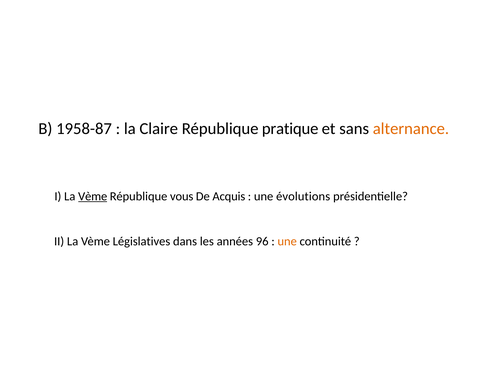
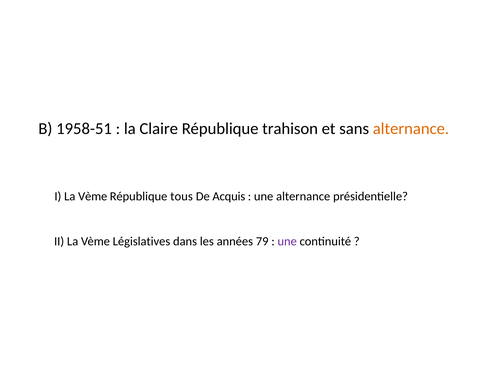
1958-87: 1958-87 -> 1958-51 (84, 129)
pratique: pratique -> trahison (290, 129)
Vème underline: present -> none (93, 196)
vous: vous -> tous (182, 196)
une évolutions: évolutions -> alternance (303, 196)
96: 96 -> 79 (262, 241)
une colour: orange -> purple (287, 241)
